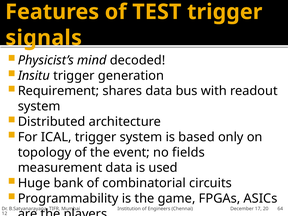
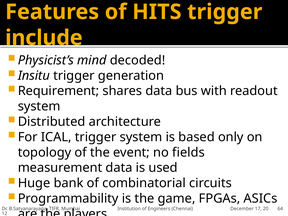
TEST: TEST -> HITS (157, 12)
signals: signals -> include (44, 38)
